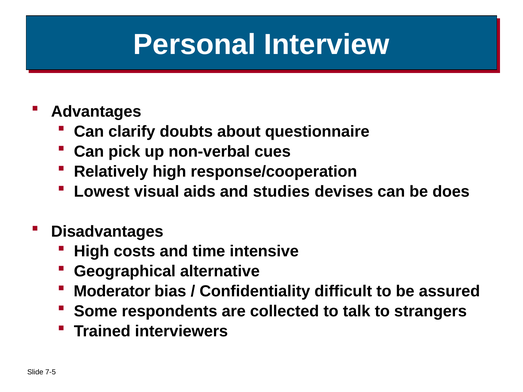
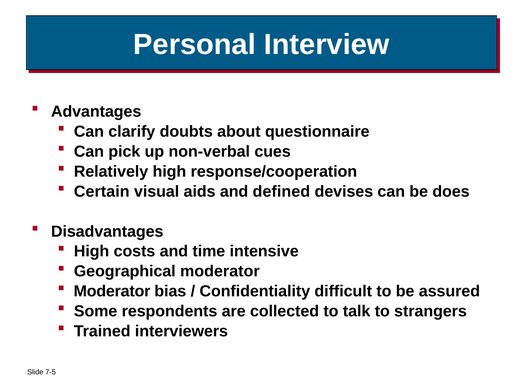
Lowest: Lowest -> Certain (102, 192)
studies: studies -> defined (281, 192)
Geographical alternative: alternative -> moderator (220, 272)
